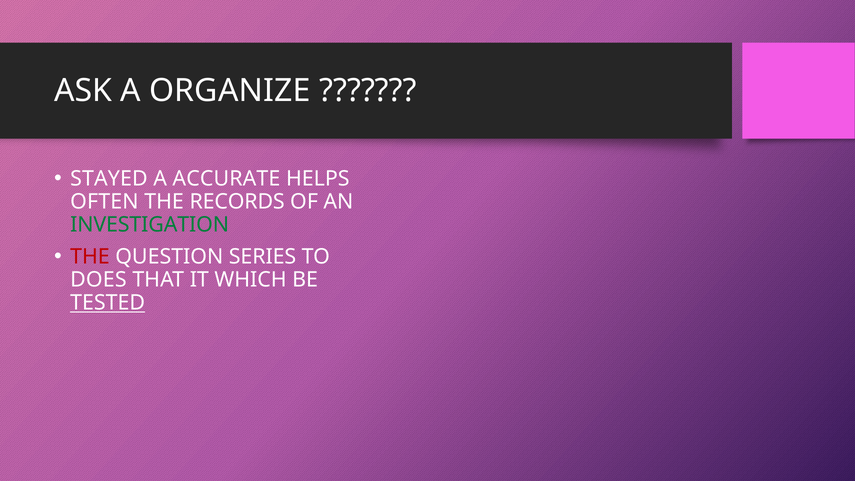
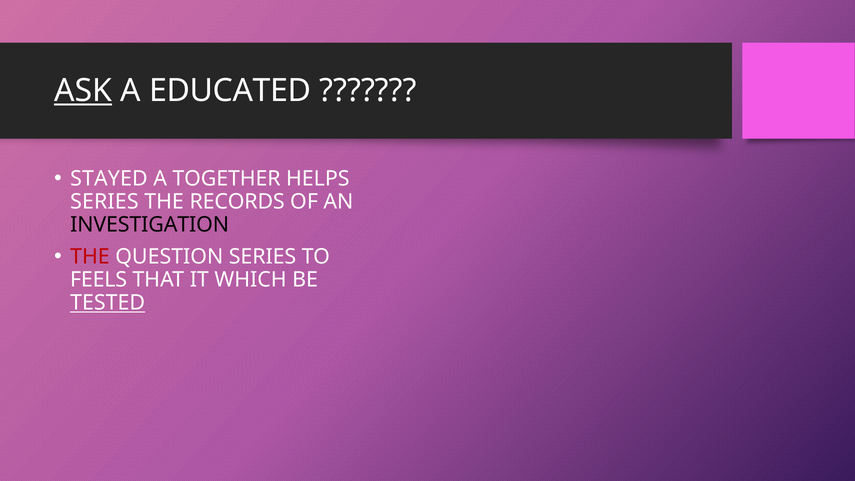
ASK underline: none -> present (83, 91)
ORGANIZE: ORGANIZE -> EDUCATED (230, 91)
ACCURATE: ACCURATE -> TOGETHER (227, 179)
OFTEN: OFTEN -> SERIES (104, 202)
INVESTIGATION colour: green -> black (150, 225)
DOES: DOES -> FEELS (99, 280)
